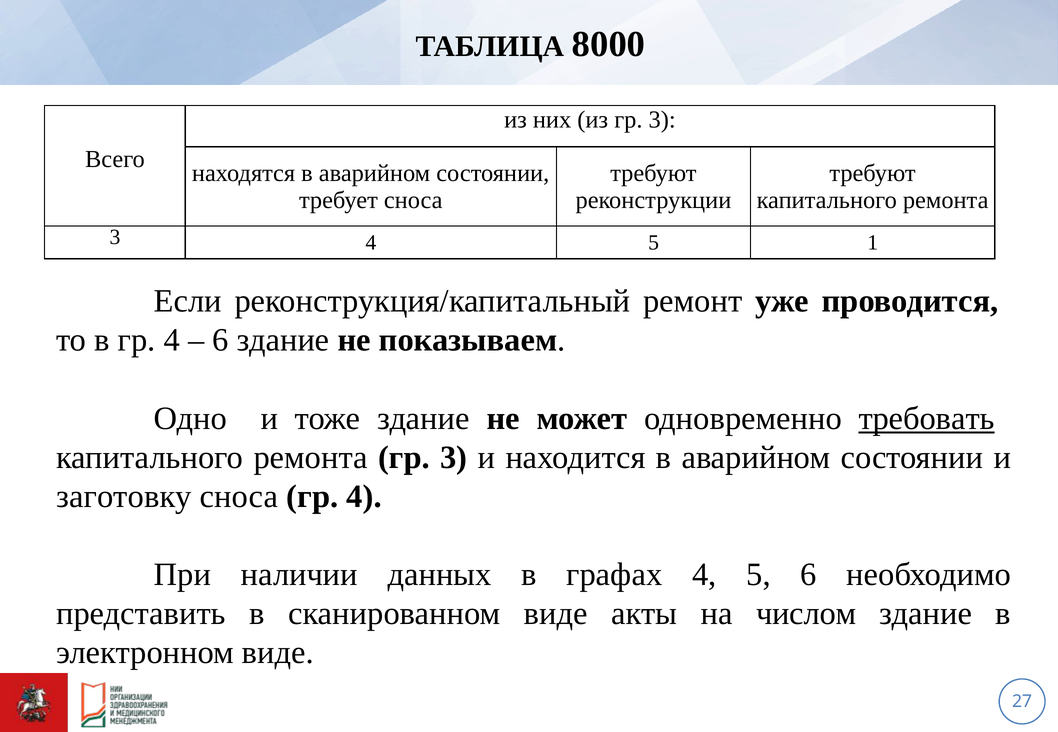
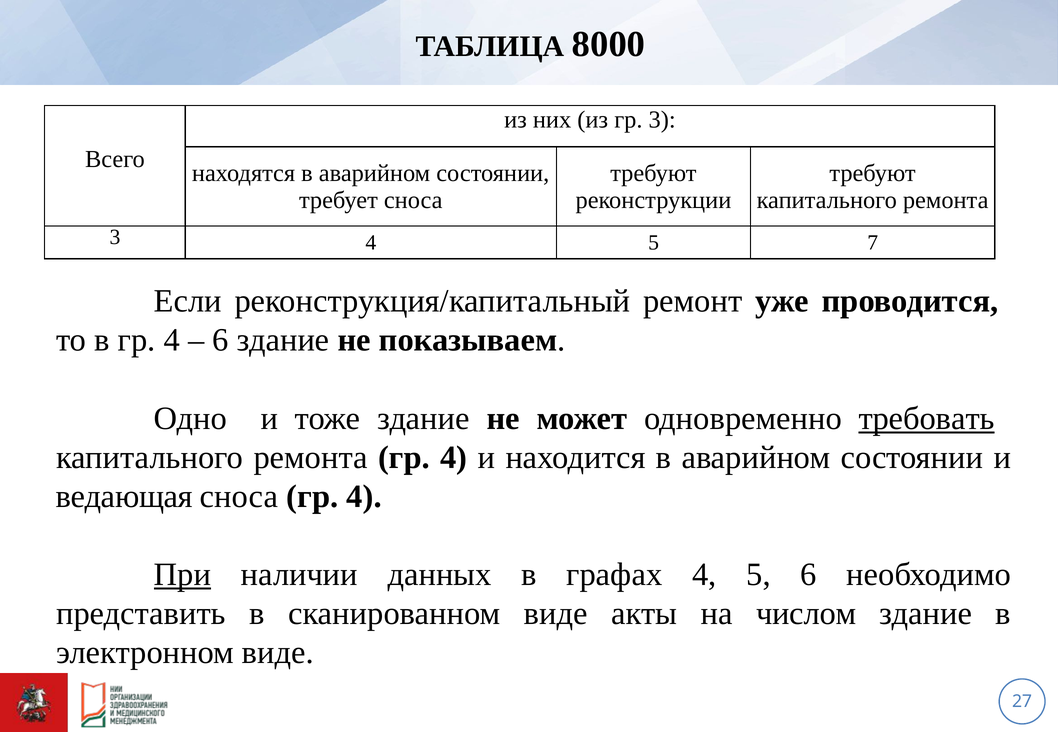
1: 1 -> 7 (873, 243)
ремонта гр 3: 3 -> 4 (454, 458)
заготовку: заготовку -> ведающая (124, 497)
При underline: none -> present (182, 575)
